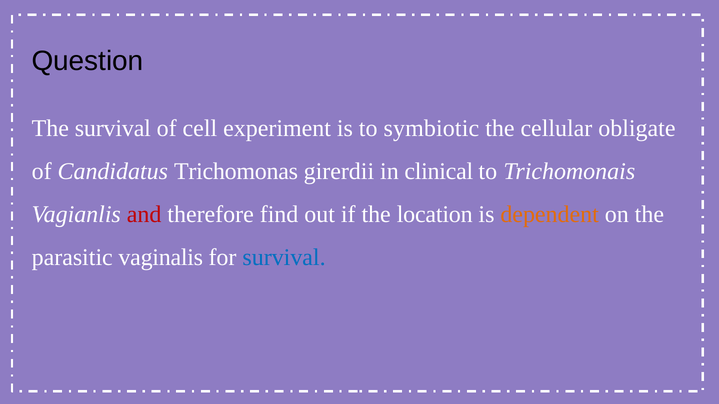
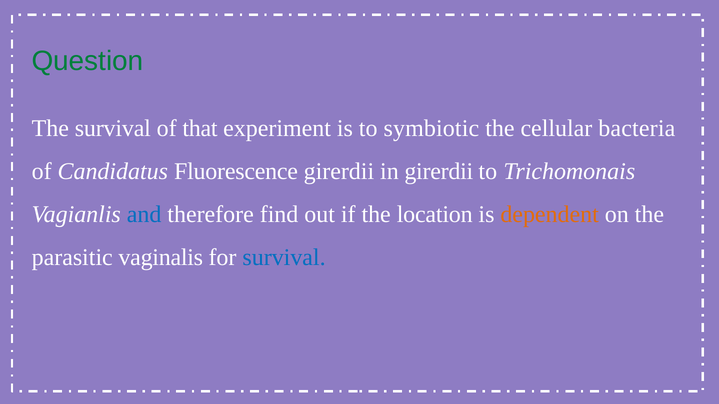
Question colour: black -> green (88, 61)
cell: cell -> that (200, 128)
obligate: obligate -> bacteria (637, 128)
Trichomonas: Trichomonas -> Fluorescence (236, 171)
in clinical: clinical -> girerdii (439, 171)
and colour: red -> blue (144, 215)
